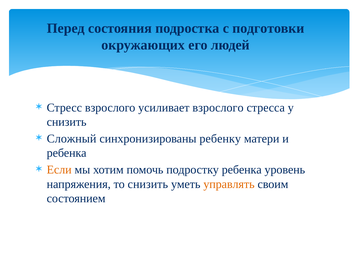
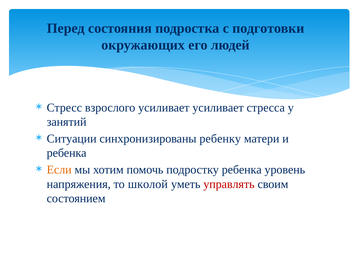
усиливает взрослого: взрослого -> усиливает (218, 107)
снизить: снизить -> занятий (67, 122)
Сложный: Сложный -> Ситуации (72, 138)
то снизить: снизить -> школой (148, 184)
управлять colour: orange -> red (229, 184)
